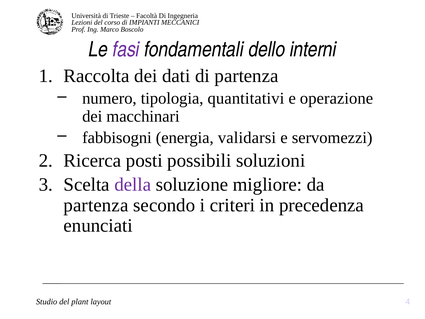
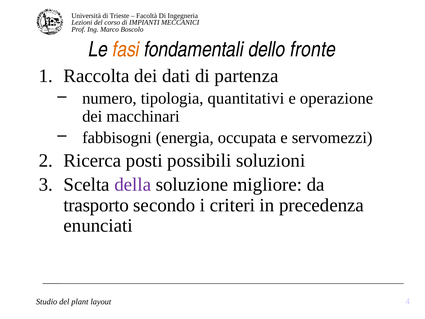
fasi colour: purple -> orange (126, 49)
interni: interni -> fronte (313, 49)
validarsi: validarsi -> occupata (247, 137)
partenza: partenza -> trasporto (96, 205)
